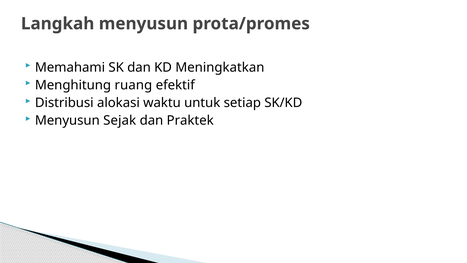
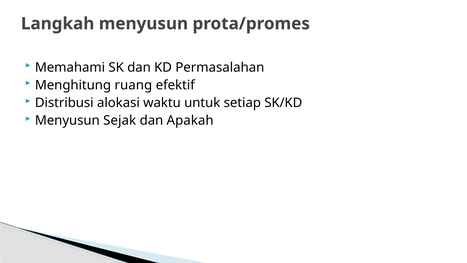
Meningkatkan: Meningkatkan -> Permasalahan (220, 67)
Praktek: Praktek -> Apakah (190, 120)
